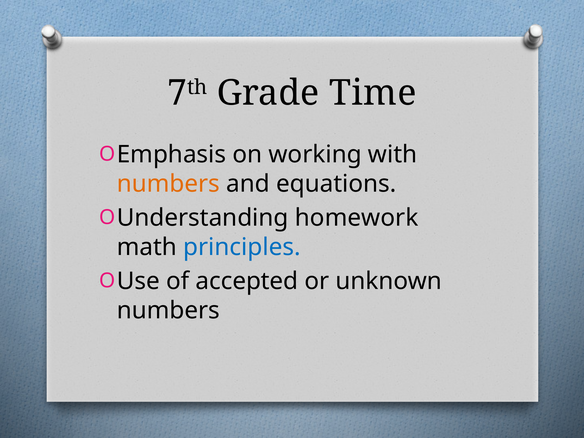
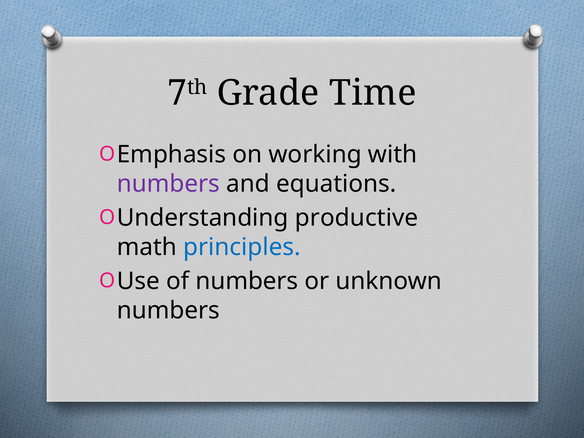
numbers colour: orange -> purple (168, 184)
homework: homework -> productive (357, 218)
of accepted: accepted -> numbers (247, 281)
